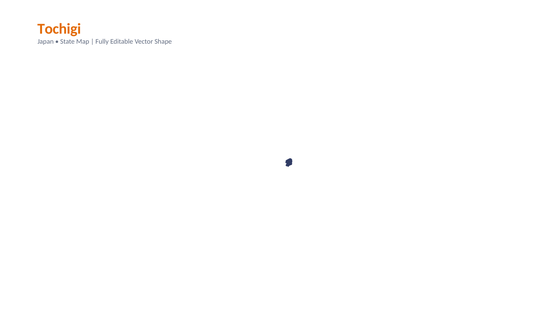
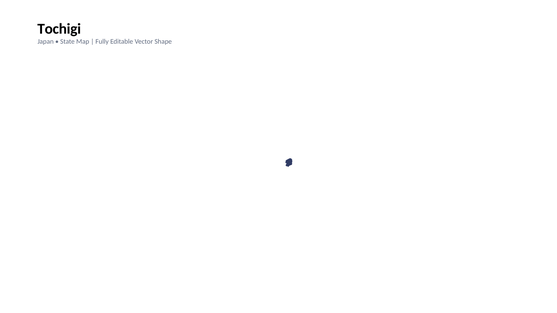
Tochigi colour: orange -> black (59, 29)
